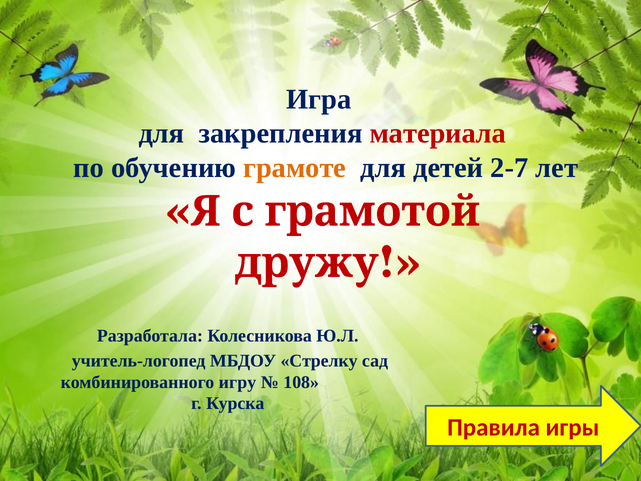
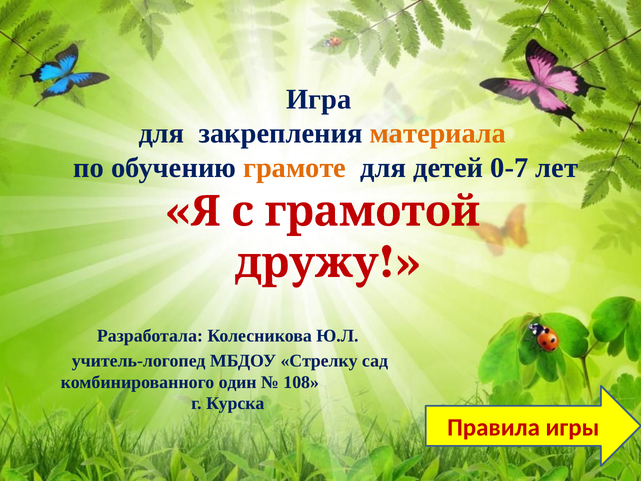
материала colour: red -> orange (438, 133)
2-7: 2-7 -> 0-7 (509, 168)
игру: игру -> один (238, 382)
